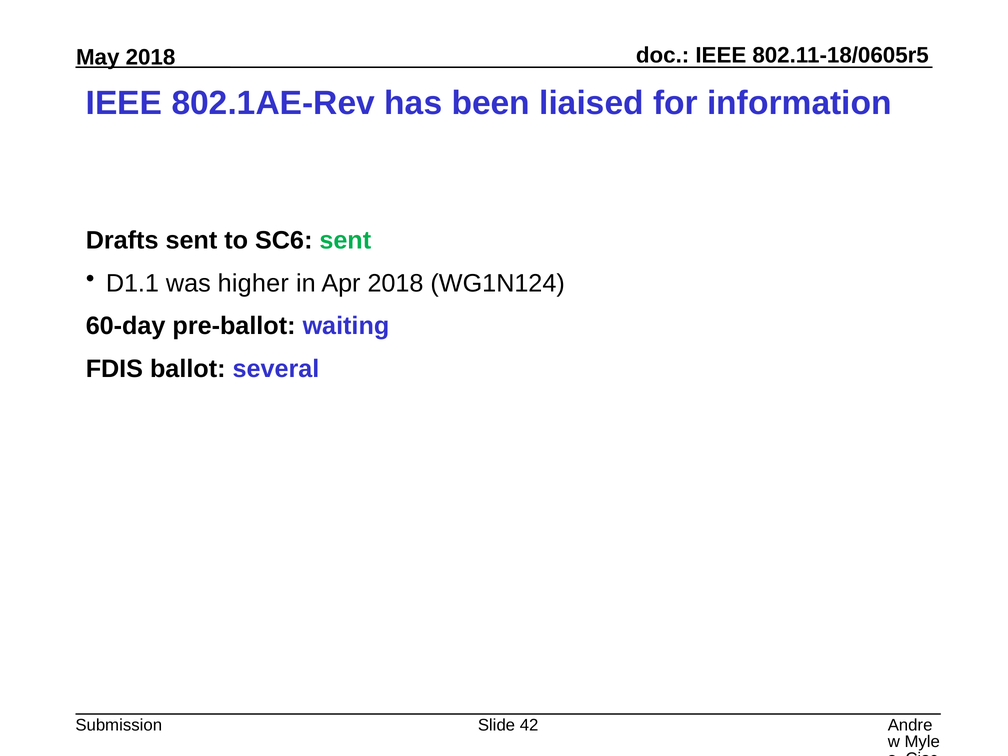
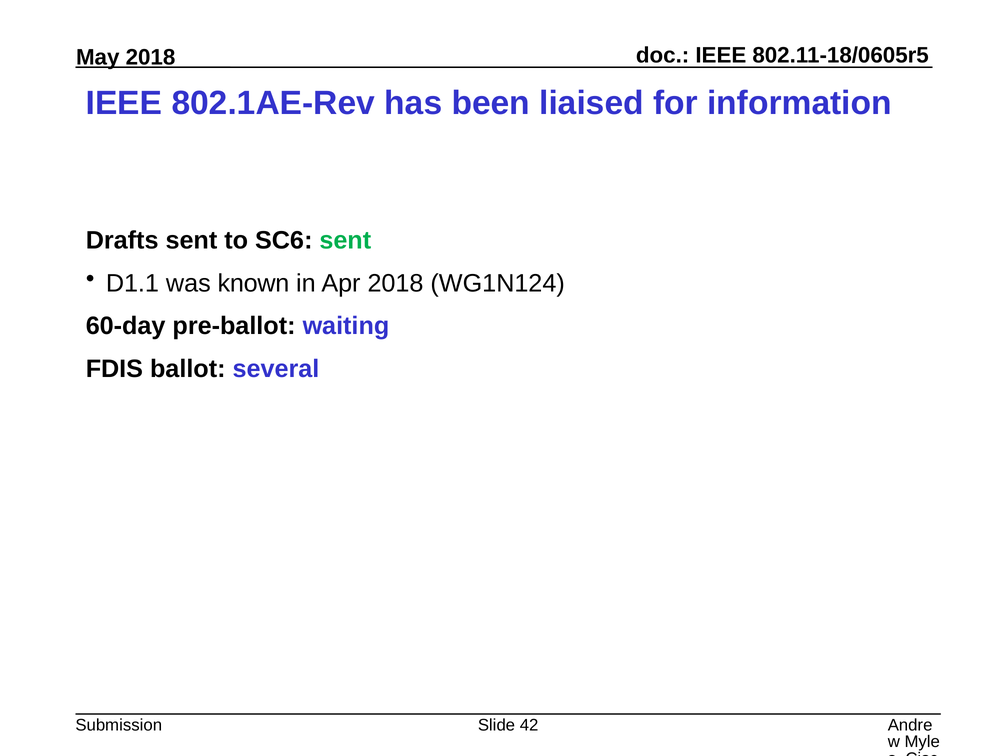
higher: higher -> known (253, 283)
